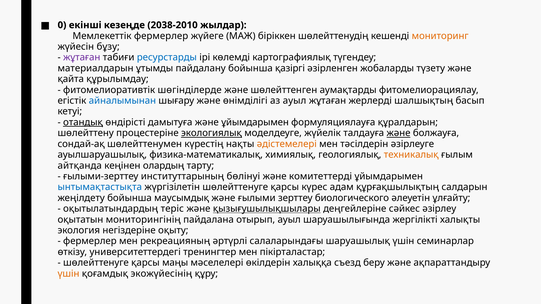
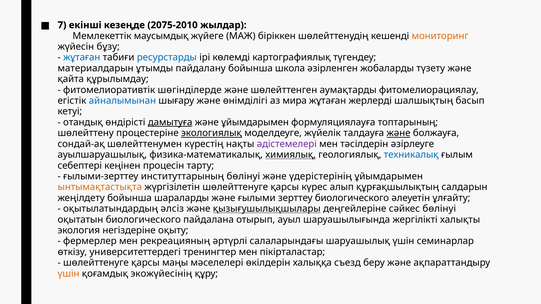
0: 0 -> 7 (62, 25)
2038-2010: 2038-2010 -> 2075-2010 (173, 25)
Мемлекеттiк фермерлер: фермерлер -> маусымдық (161, 36)
жұтаған colour: purple -> blue (82, 58)
қазiргі: қазiргі -> школа (290, 68)
аз ауыл: ауыл -> мира (295, 101)
отандық underline: present -> none (83, 122)
дамытуға underline: none -> present (170, 122)
құралдарын: құралдарын -> топтарының (408, 122)
әдiстемелерi colour: orange -> purple (287, 144)
химиялық underline: none -> present (291, 155)
техникалық colour: orange -> blue (411, 155)
айтқанда: айтқанда -> себептерi (80, 166)
олардың: олардың -> процесін (164, 166)
комитеттердi: комитеттердi -> үдерістерінің (321, 176)
ынтымақтастықта colour: blue -> orange (100, 187)
адам: адам -> алып (342, 187)
маусымдық: маусымдық -> шараларды (182, 198)
терiс: терiс -> әлсiз (172, 209)
сәйкес әзiрлеу: әзiрлеу -> бөлінуі (439, 209)
оқытатын мониторингiнiң: мониторингiнiң -> биологического (143, 220)
